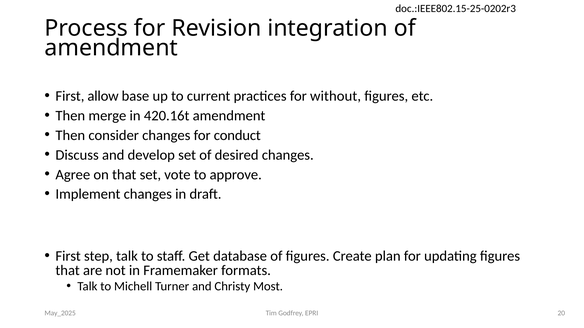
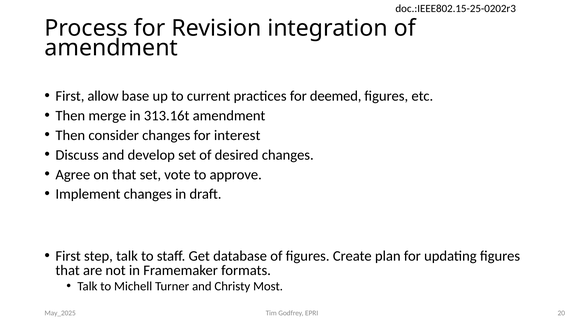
without: without -> deemed (336, 96)
420.16t: 420.16t -> 313.16t (167, 116)
conduct: conduct -> interest (237, 135)
